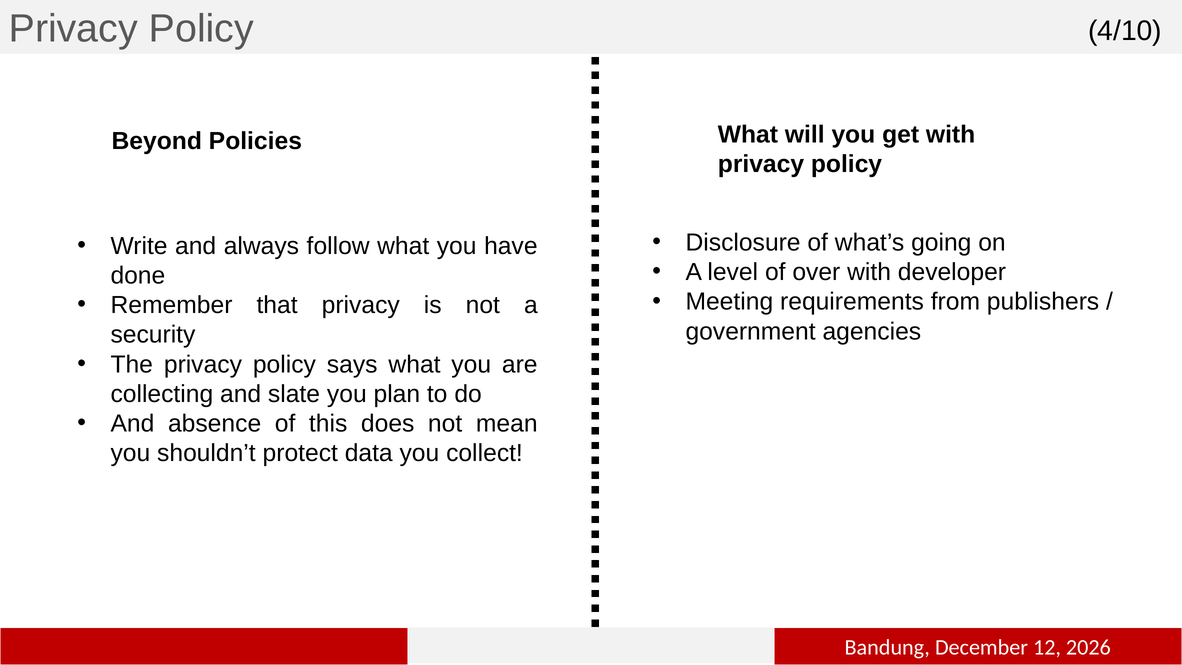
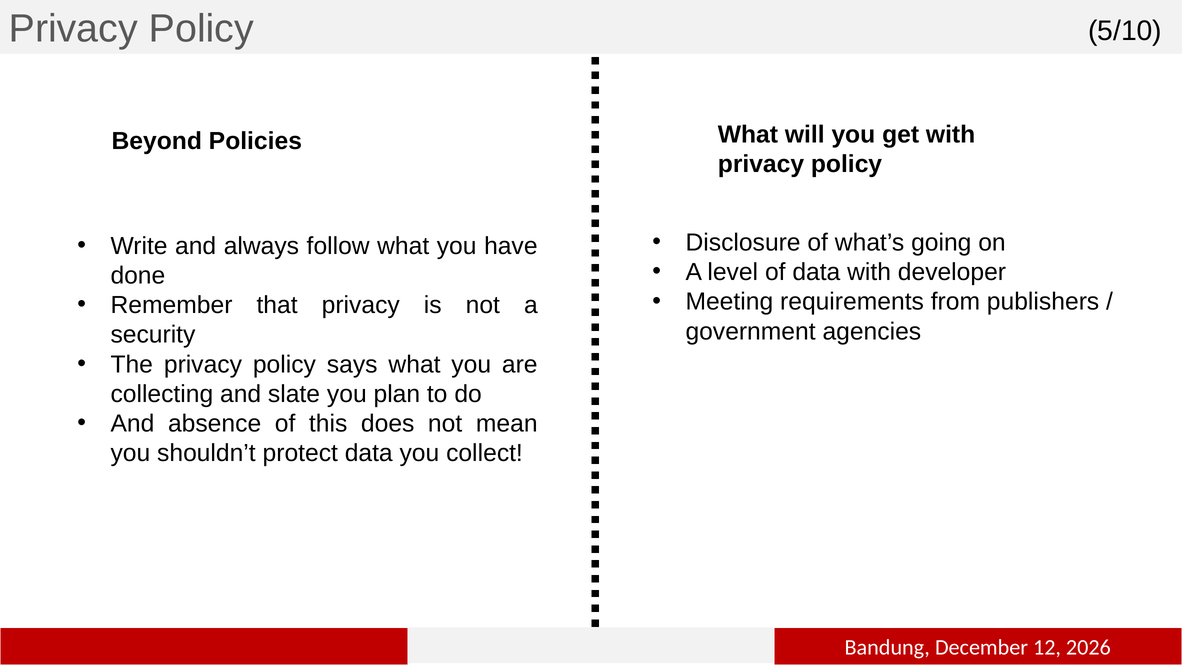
4/10: 4/10 -> 5/10 (1125, 31)
of over: over -> data (816, 272)
